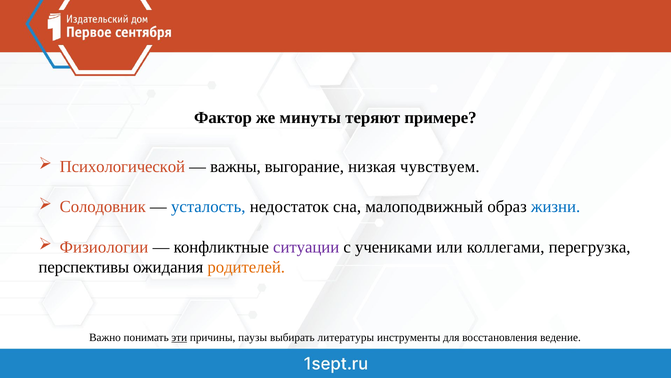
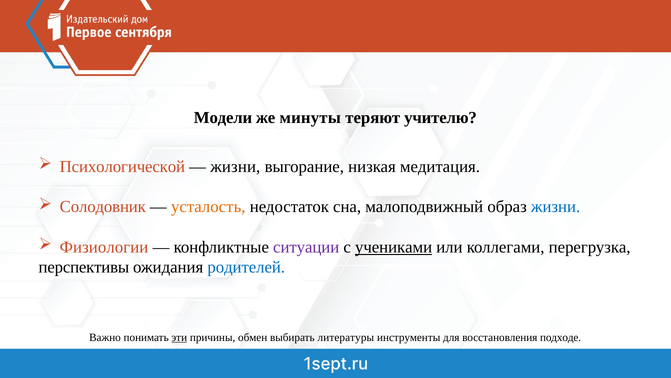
Фактор: Фактор -> Модели (223, 118)
примере: примере -> учителю (441, 118)
важны: важны -> жизни (235, 166)
чувствуем: чувствуем -> медитация (440, 166)
усталость colour: blue -> orange (208, 207)
учениками underline: none -> present (394, 247)
родителей colour: orange -> blue (246, 267)
паузы: паузы -> обмен (253, 337)
ведение: ведение -> подходе (561, 337)
